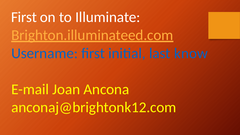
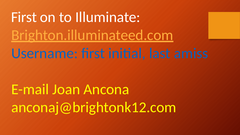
know: know -> amiss (191, 53)
